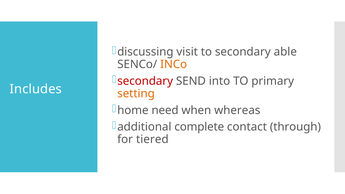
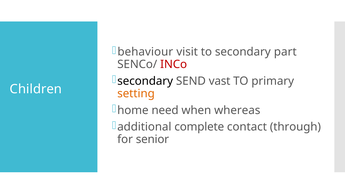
discussing: discussing -> behaviour (145, 52)
able: able -> part (285, 52)
INCo colour: orange -> red (174, 64)
secondary colour: red -> black (145, 81)
into: into -> vast (220, 81)
Includes: Includes -> Children (36, 89)
tiered: tiered -> senior (152, 139)
